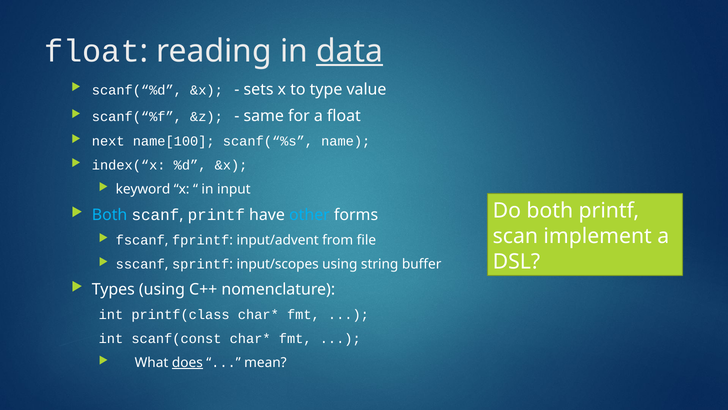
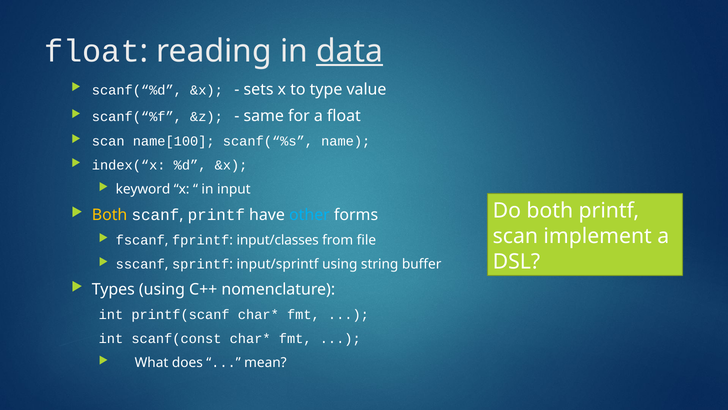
next: next -> scan (108, 141)
Both colour: light blue -> yellow (110, 215)
input/advent: input/advent -> input/classes (278, 240)
input/scopes: input/scopes -> input/sprintf (278, 264)
printf(class: printf(class -> printf(scanf (181, 314)
does underline: present -> none (187, 362)
